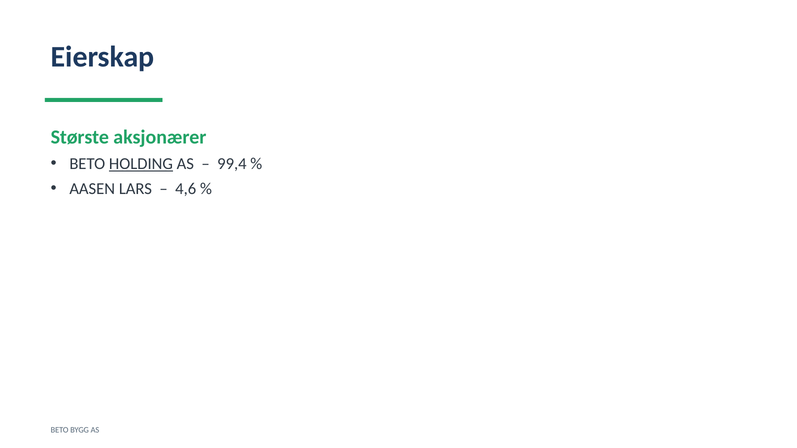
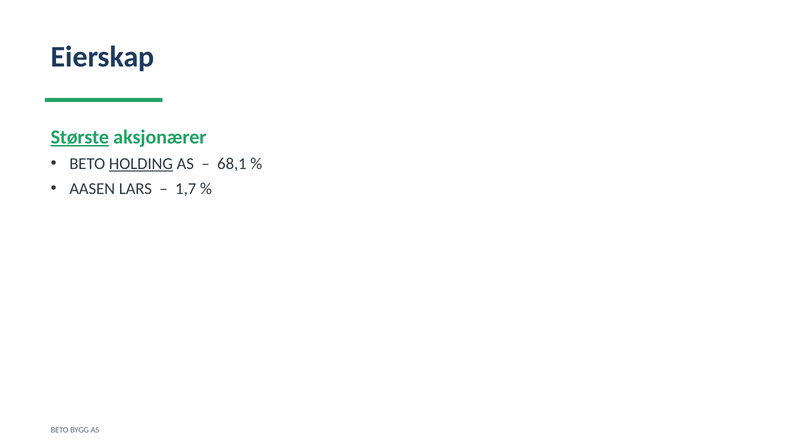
Største underline: none -> present (80, 137)
99,4: 99,4 -> 68,1 (232, 164)
4,6: 4,6 -> 1,7 (186, 189)
